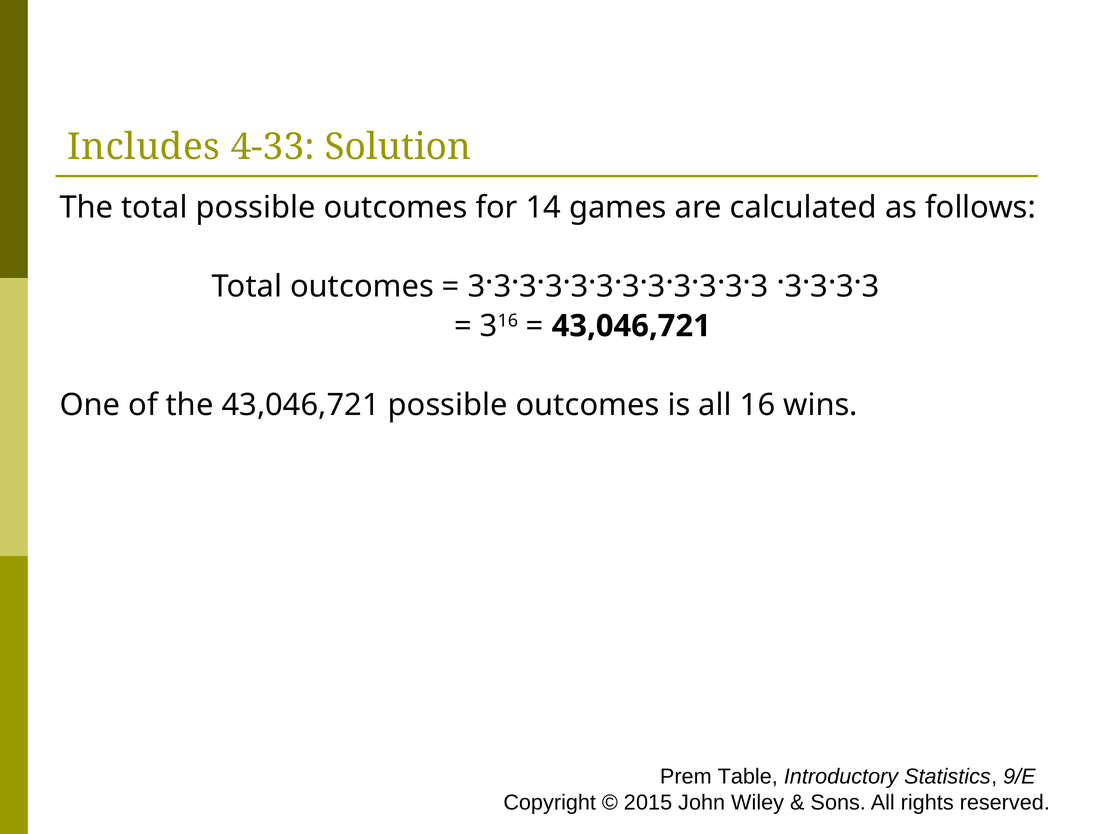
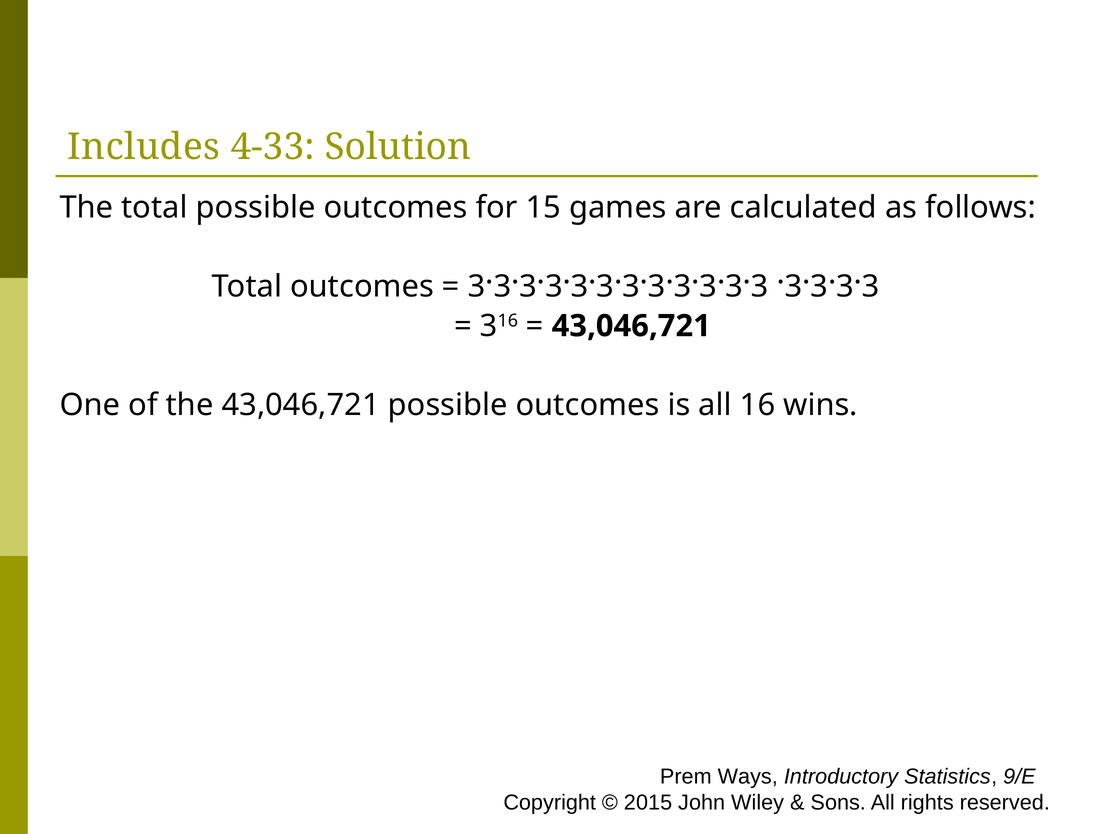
14: 14 -> 15 (543, 207)
Table: Table -> Ways (748, 777)
